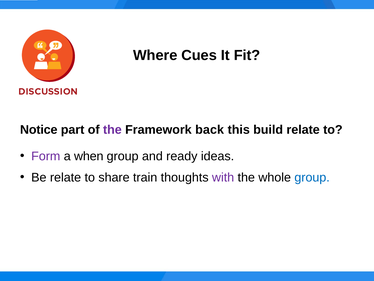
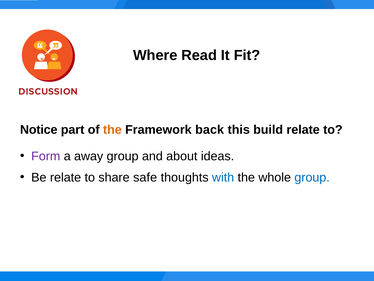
Cues: Cues -> Read (199, 55)
the colour: purple -> orange (112, 130)
when: when -> away (89, 156)
ready: ready -> about (182, 156)
train: train -> safe (145, 177)
with colour: purple -> blue (223, 177)
